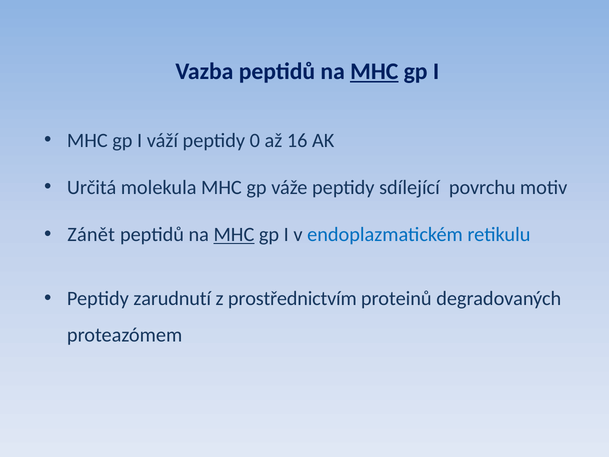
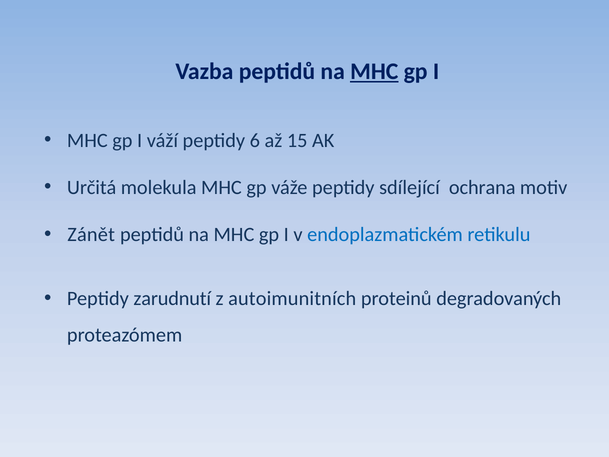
0: 0 -> 6 (255, 140)
16: 16 -> 15 (297, 140)
povrchu: povrchu -> ochrana (482, 187)
MHC underline: present -> none (234, 235)
prostřednictvím: prostřednictvím -> autoimunitních (292, 298)
